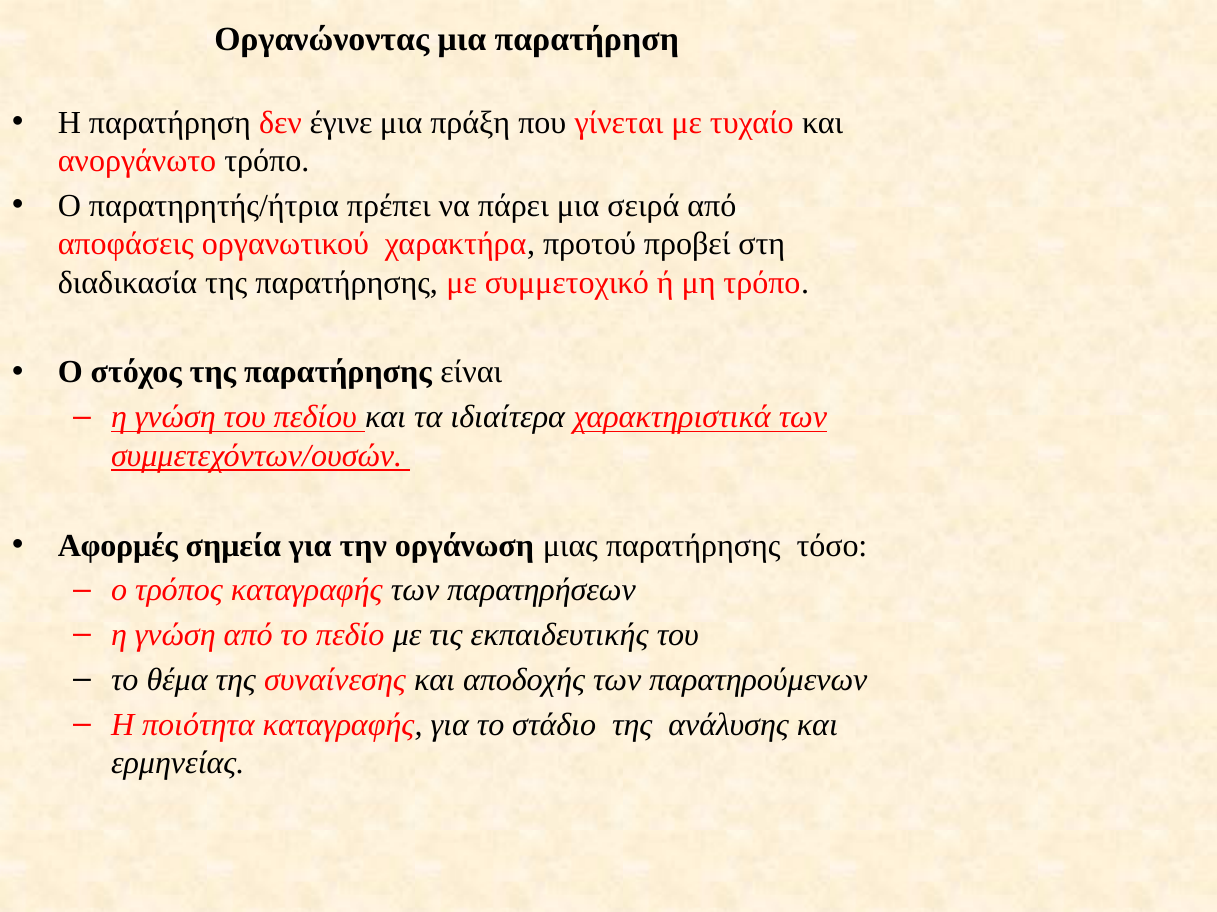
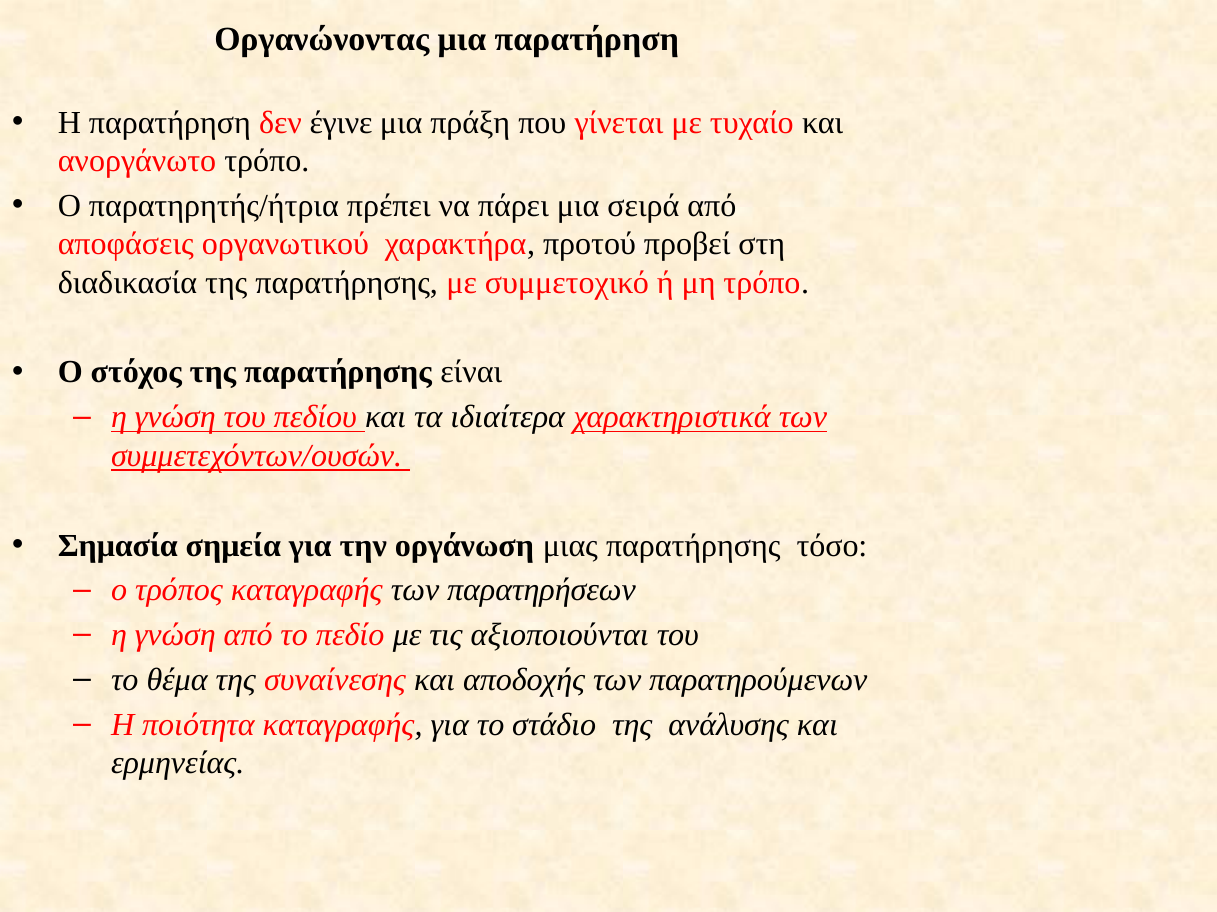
Αφορμές: Αφορμές -> Σημασία (118, 546)
εκπαιδευτικής: εκπαιδευτικής -> αξιοποιούνται (560, 636)
